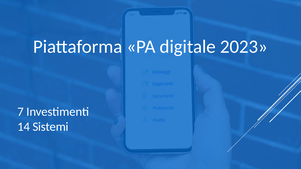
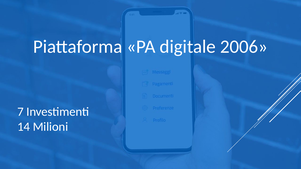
2023: 2023 -> 2006 (244, 47)
Sistemi: Sistemi -> Milioni (50, 127)
